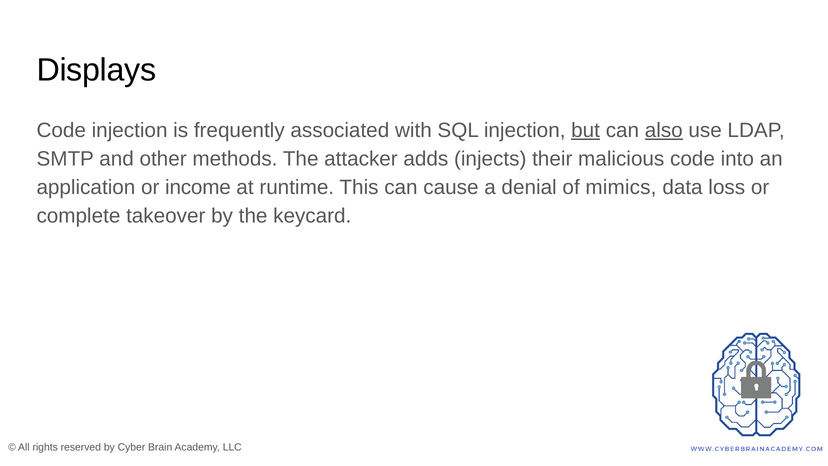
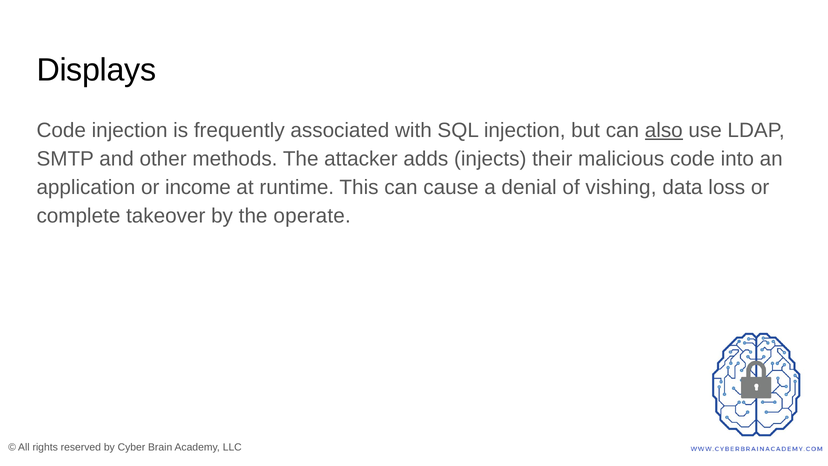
but underline: present -> none (586, 130)
mimics: mimics -> vishing (621, 187)
keycard: keycard -> operate (312, 216)
